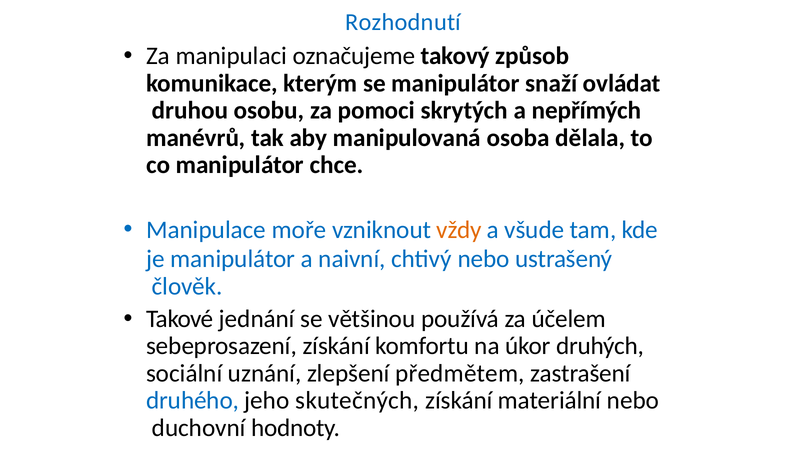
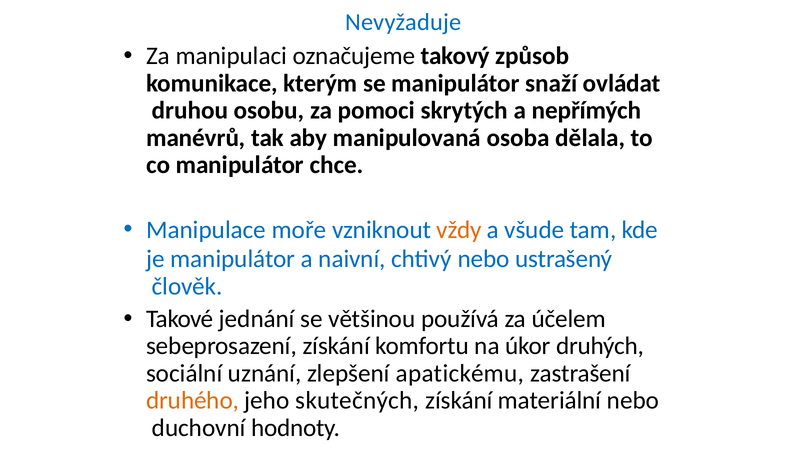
Rozhodnutí: Rozhodnutí -> Nevyžaduje (403, 22)
předmětem: předmětem -> apatickému (460, 373)
druhého colour: blue -> orange (193, 400)
